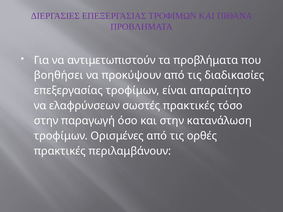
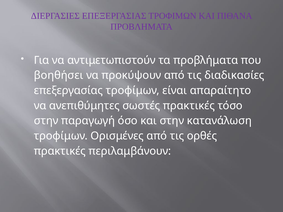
ελαφρύνσεων: ελαφρύνσεων -> ανεπιθύμητες (84, 106)
